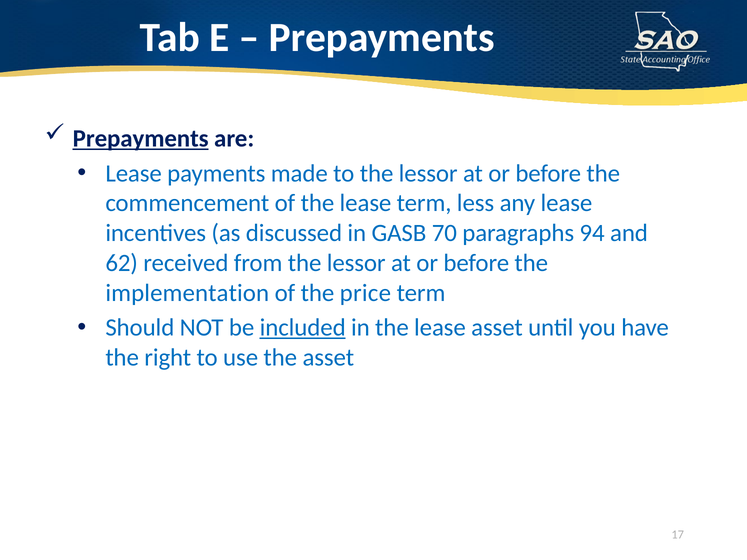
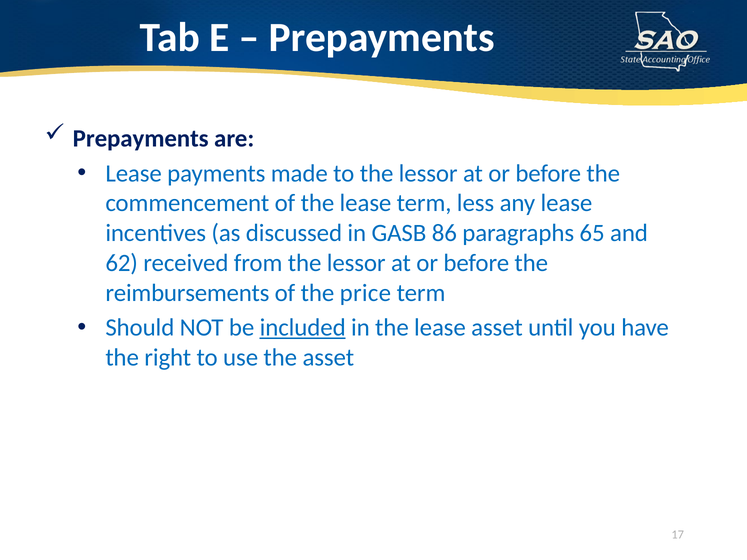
Prepayments underline: present -> none (141, 139)
70: 70 -> 86 (444, 233)
94: 94 -> 65 (592, 233)
implementation: implementation -> reimbursements (187, 293)
